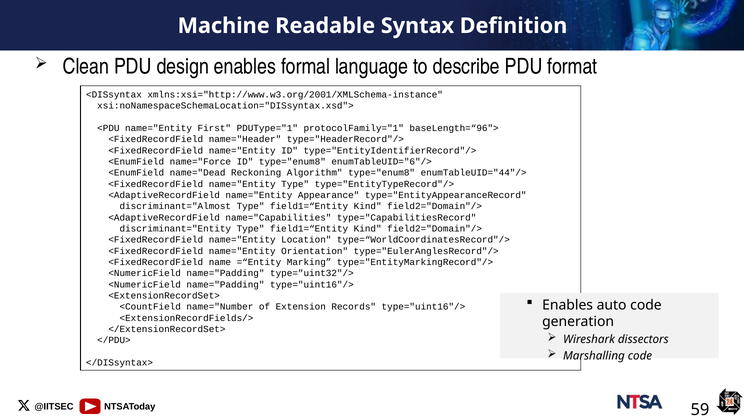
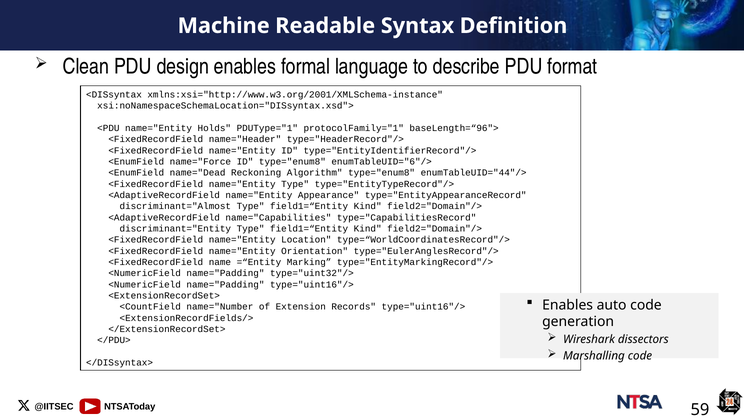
First: First -> Holds (214, 128)
